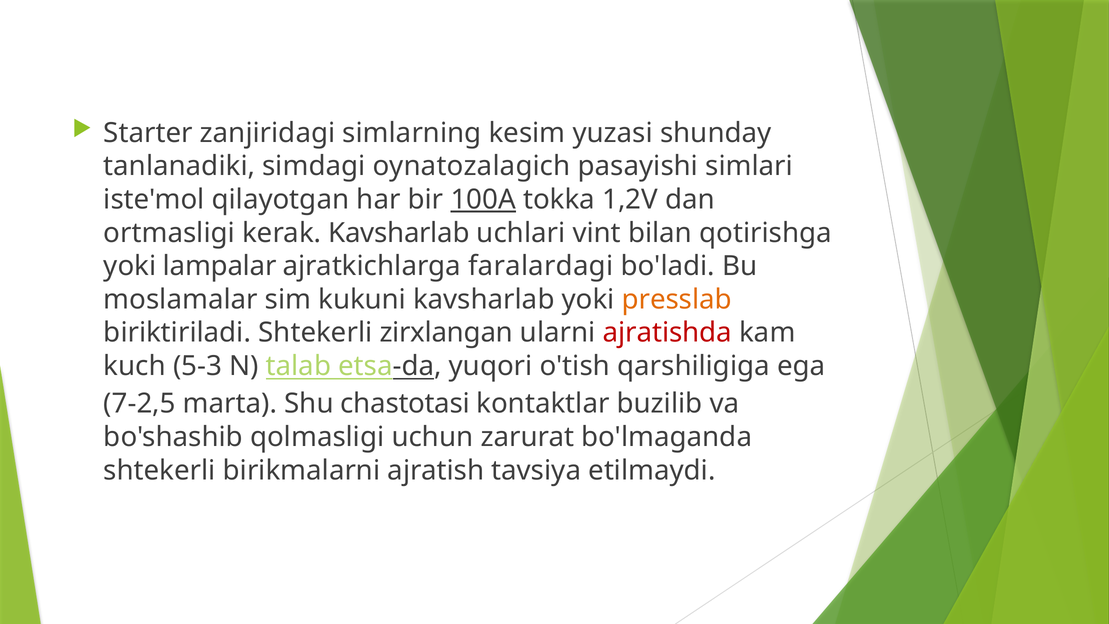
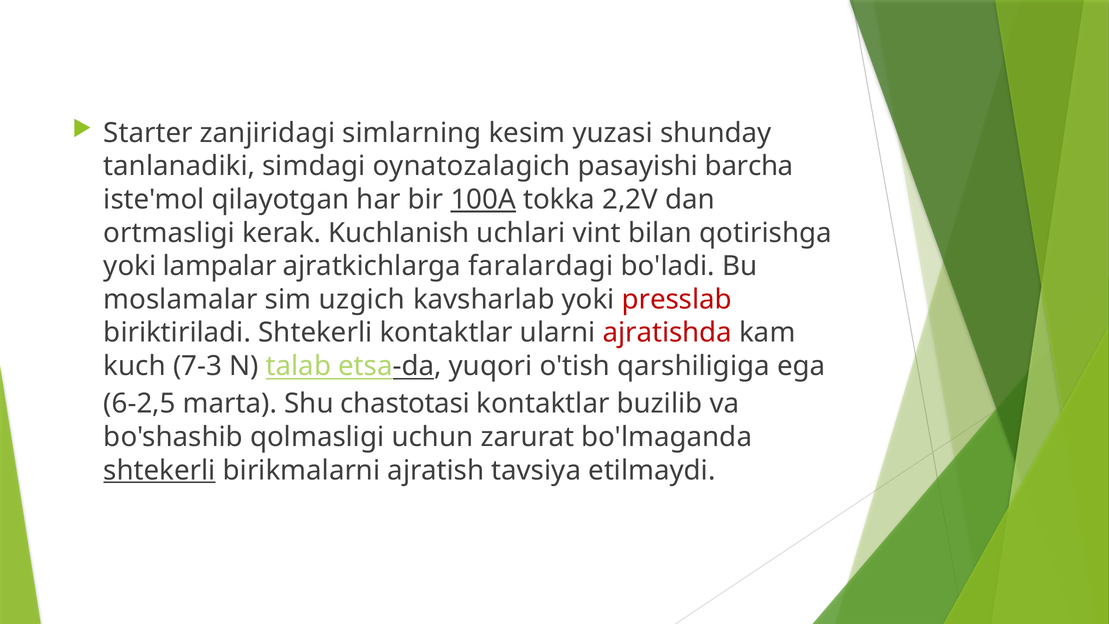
simlari: simlari -> barcha (749, 166)
1,2V: 1,2V -> 2,2V (630, 200)
kerak Kavsharlab: Kavsharlab -> Kuchlanish (399, 233)
kukuni: kukuni -> uzgich (362, 299)
presslab colour: orange -> red (677, 299)
Shtekerli zirxlangan: zirxlangan -> kontaktlar (446, 333)
5-3: 5-3 -> 7-3 (197, 366)
7-2,5: 7-2,5 -> 6-2,5 (140, 404)
shtekerli underline: none -> present (160, 470)
